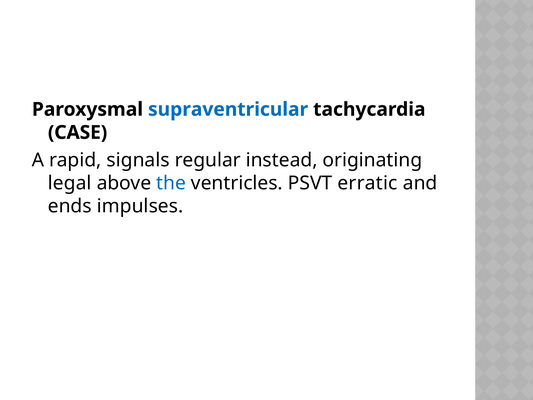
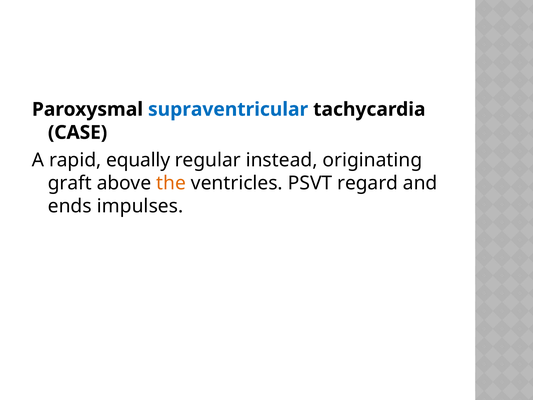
signals: signals -> equally (138, 160)
legal: legal -> graft (70, 183)
the colour: blue -> orange (171, 183)
erratic: erratic -> regard (368, 183)
